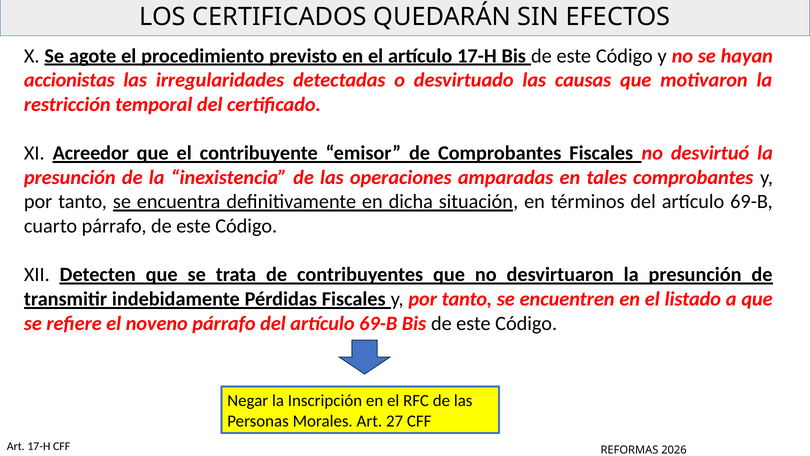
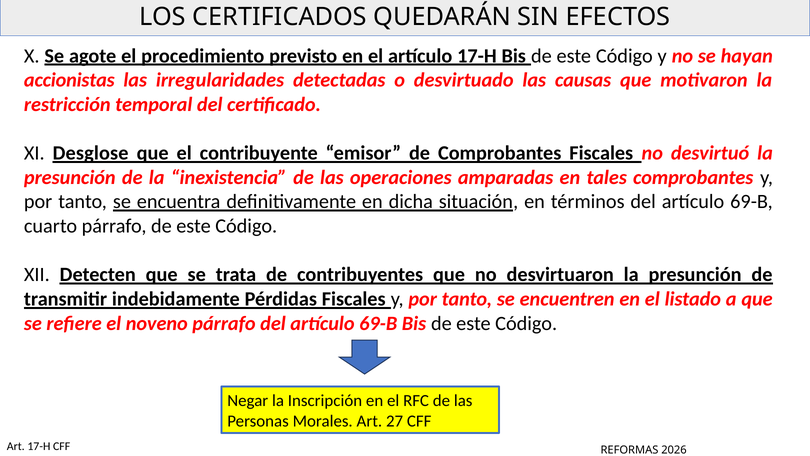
Acreedor: Acreedor -> Desglose (91, 153)
